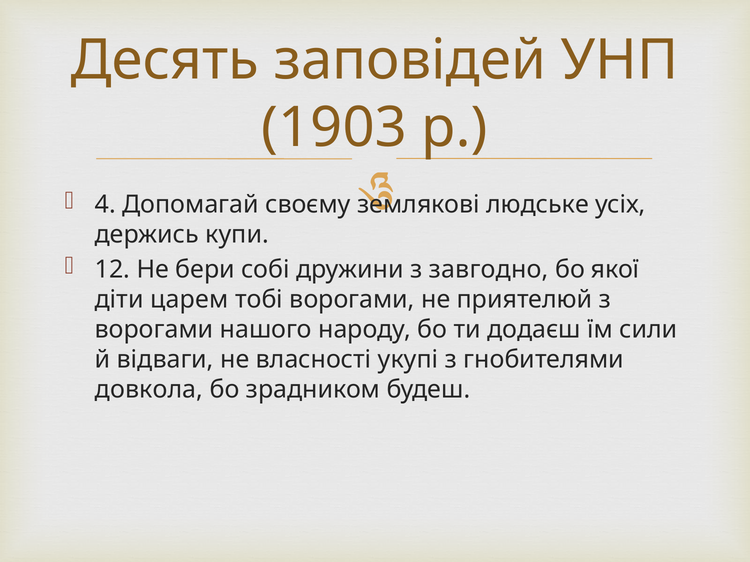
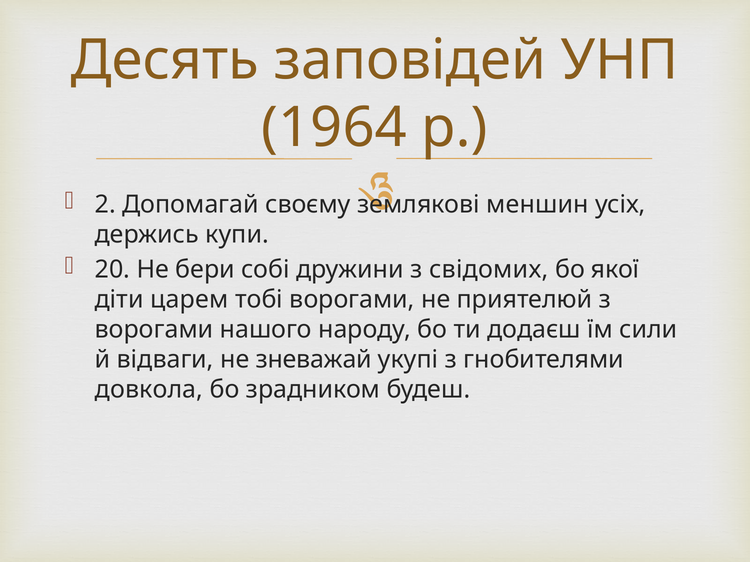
1903: 1903 -> 1964 (334, 128)
4: 4 -> 2 (105, 205)
людське: людське -> меншин (537, 205)
12: 12 -> 20 (112, 270)
завгодно: завгодно -> свідомих (489, 270)
власності: власності -> зневажай (314, 360)
